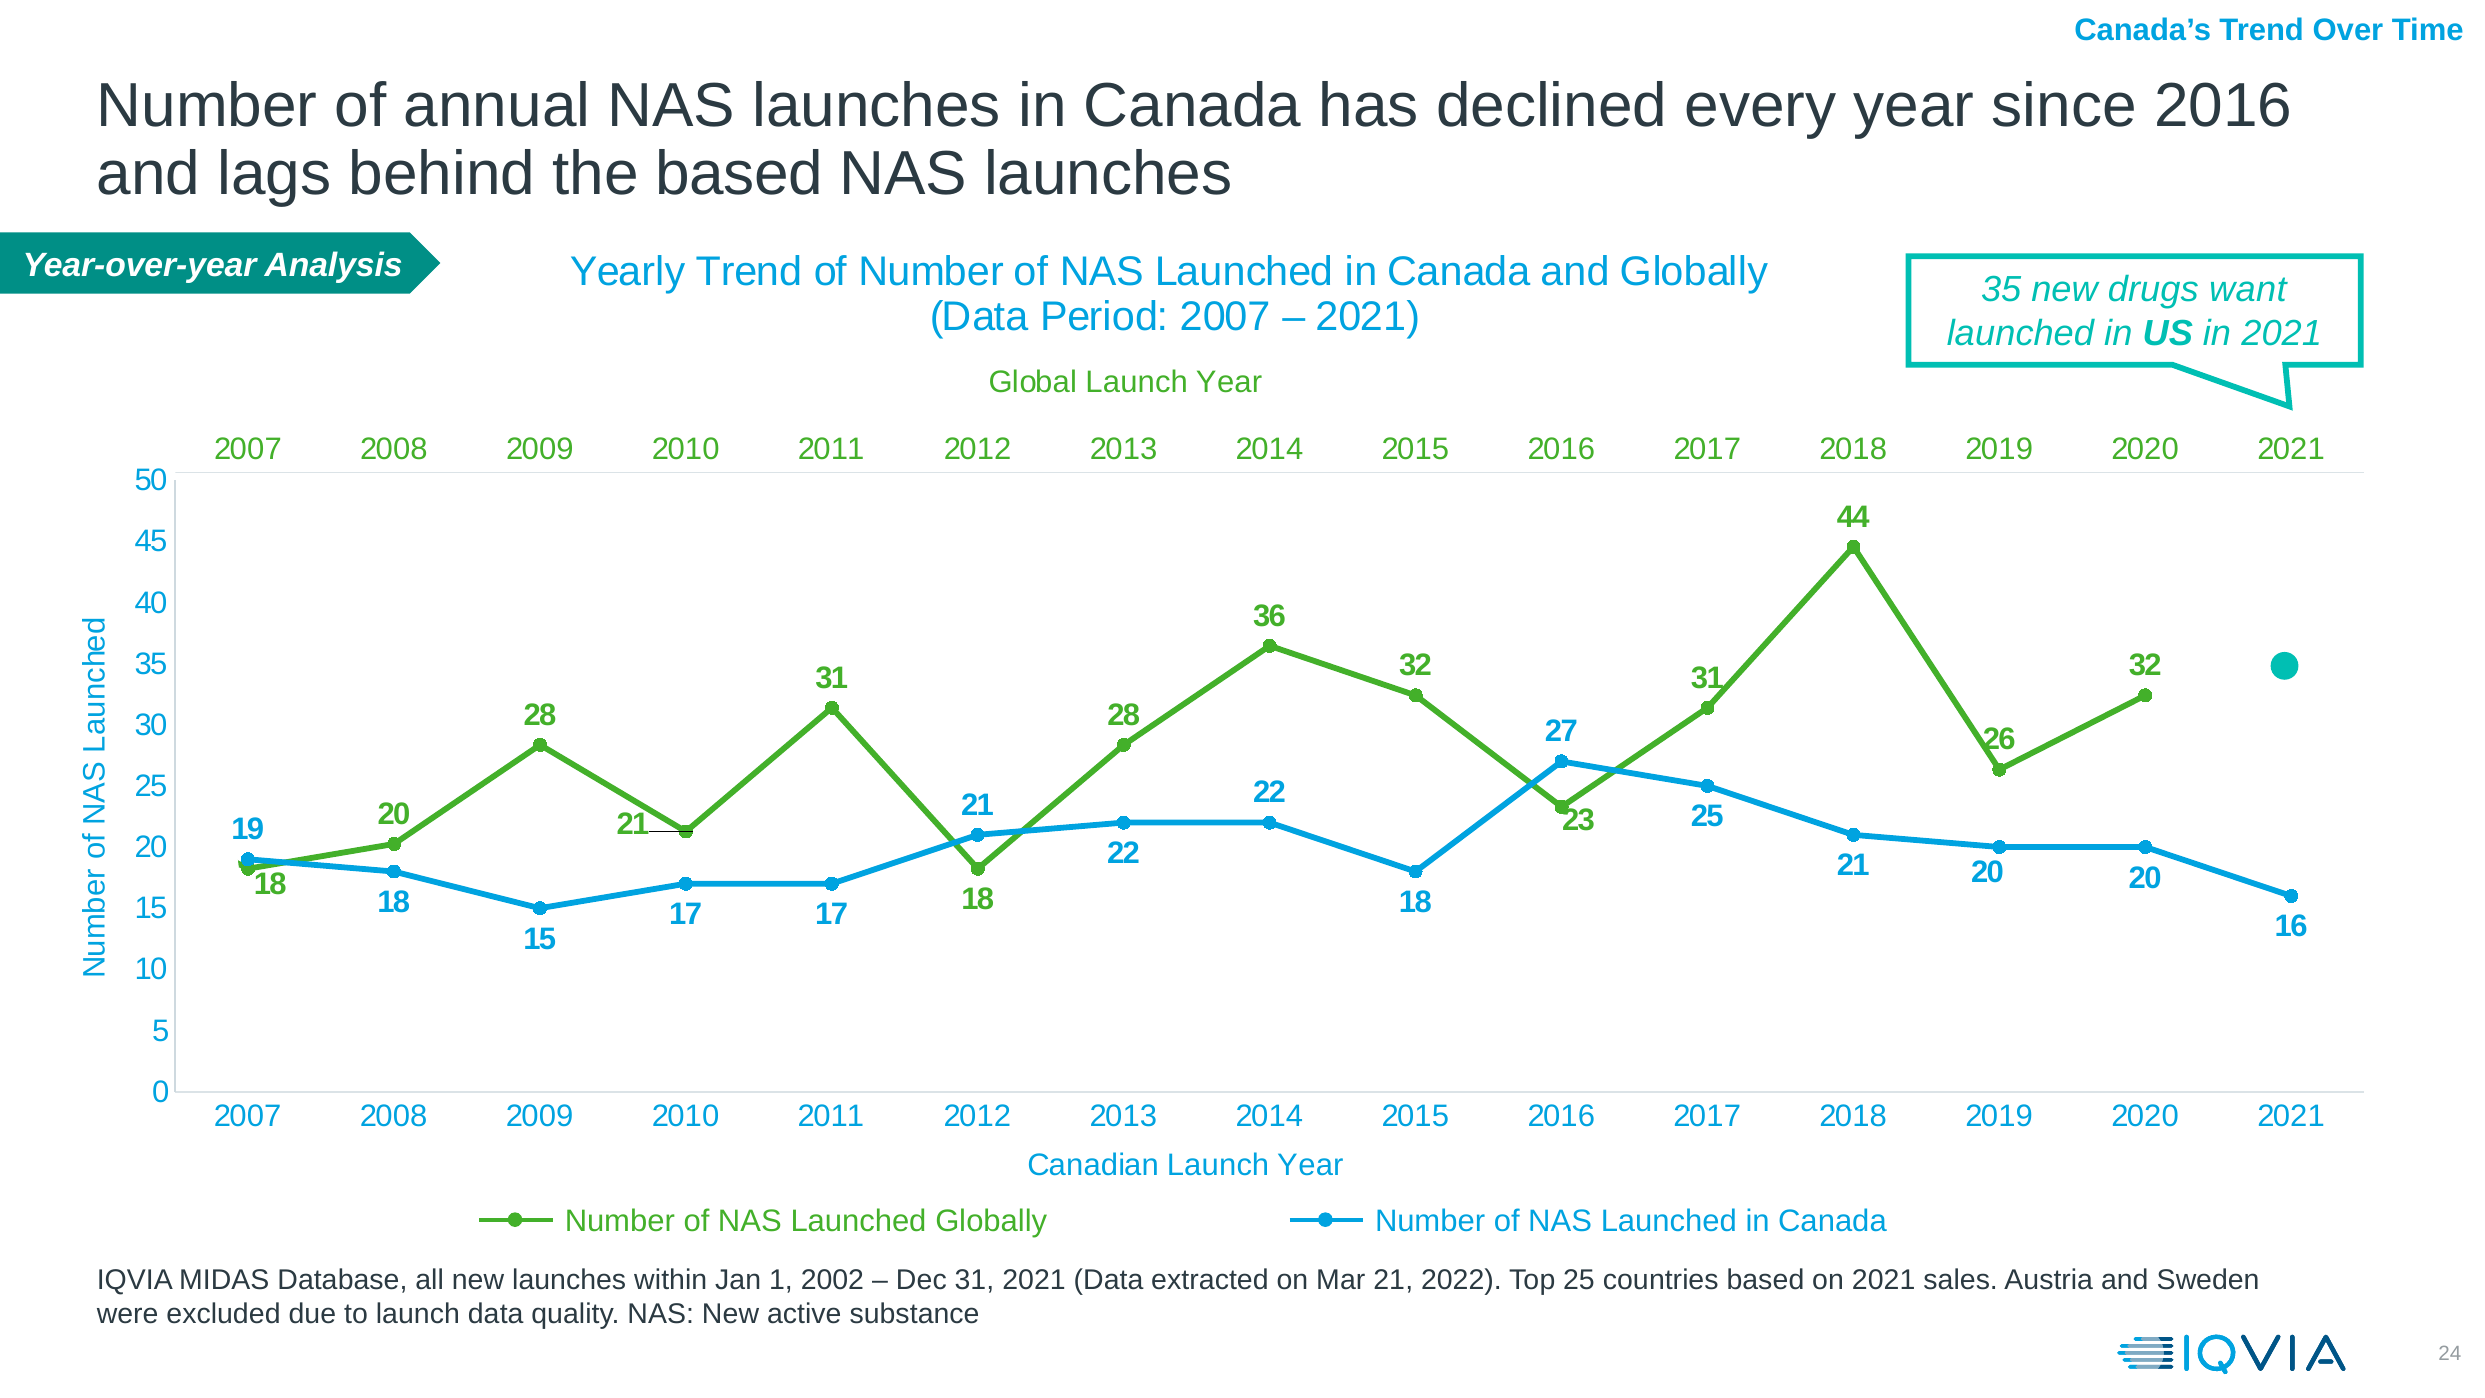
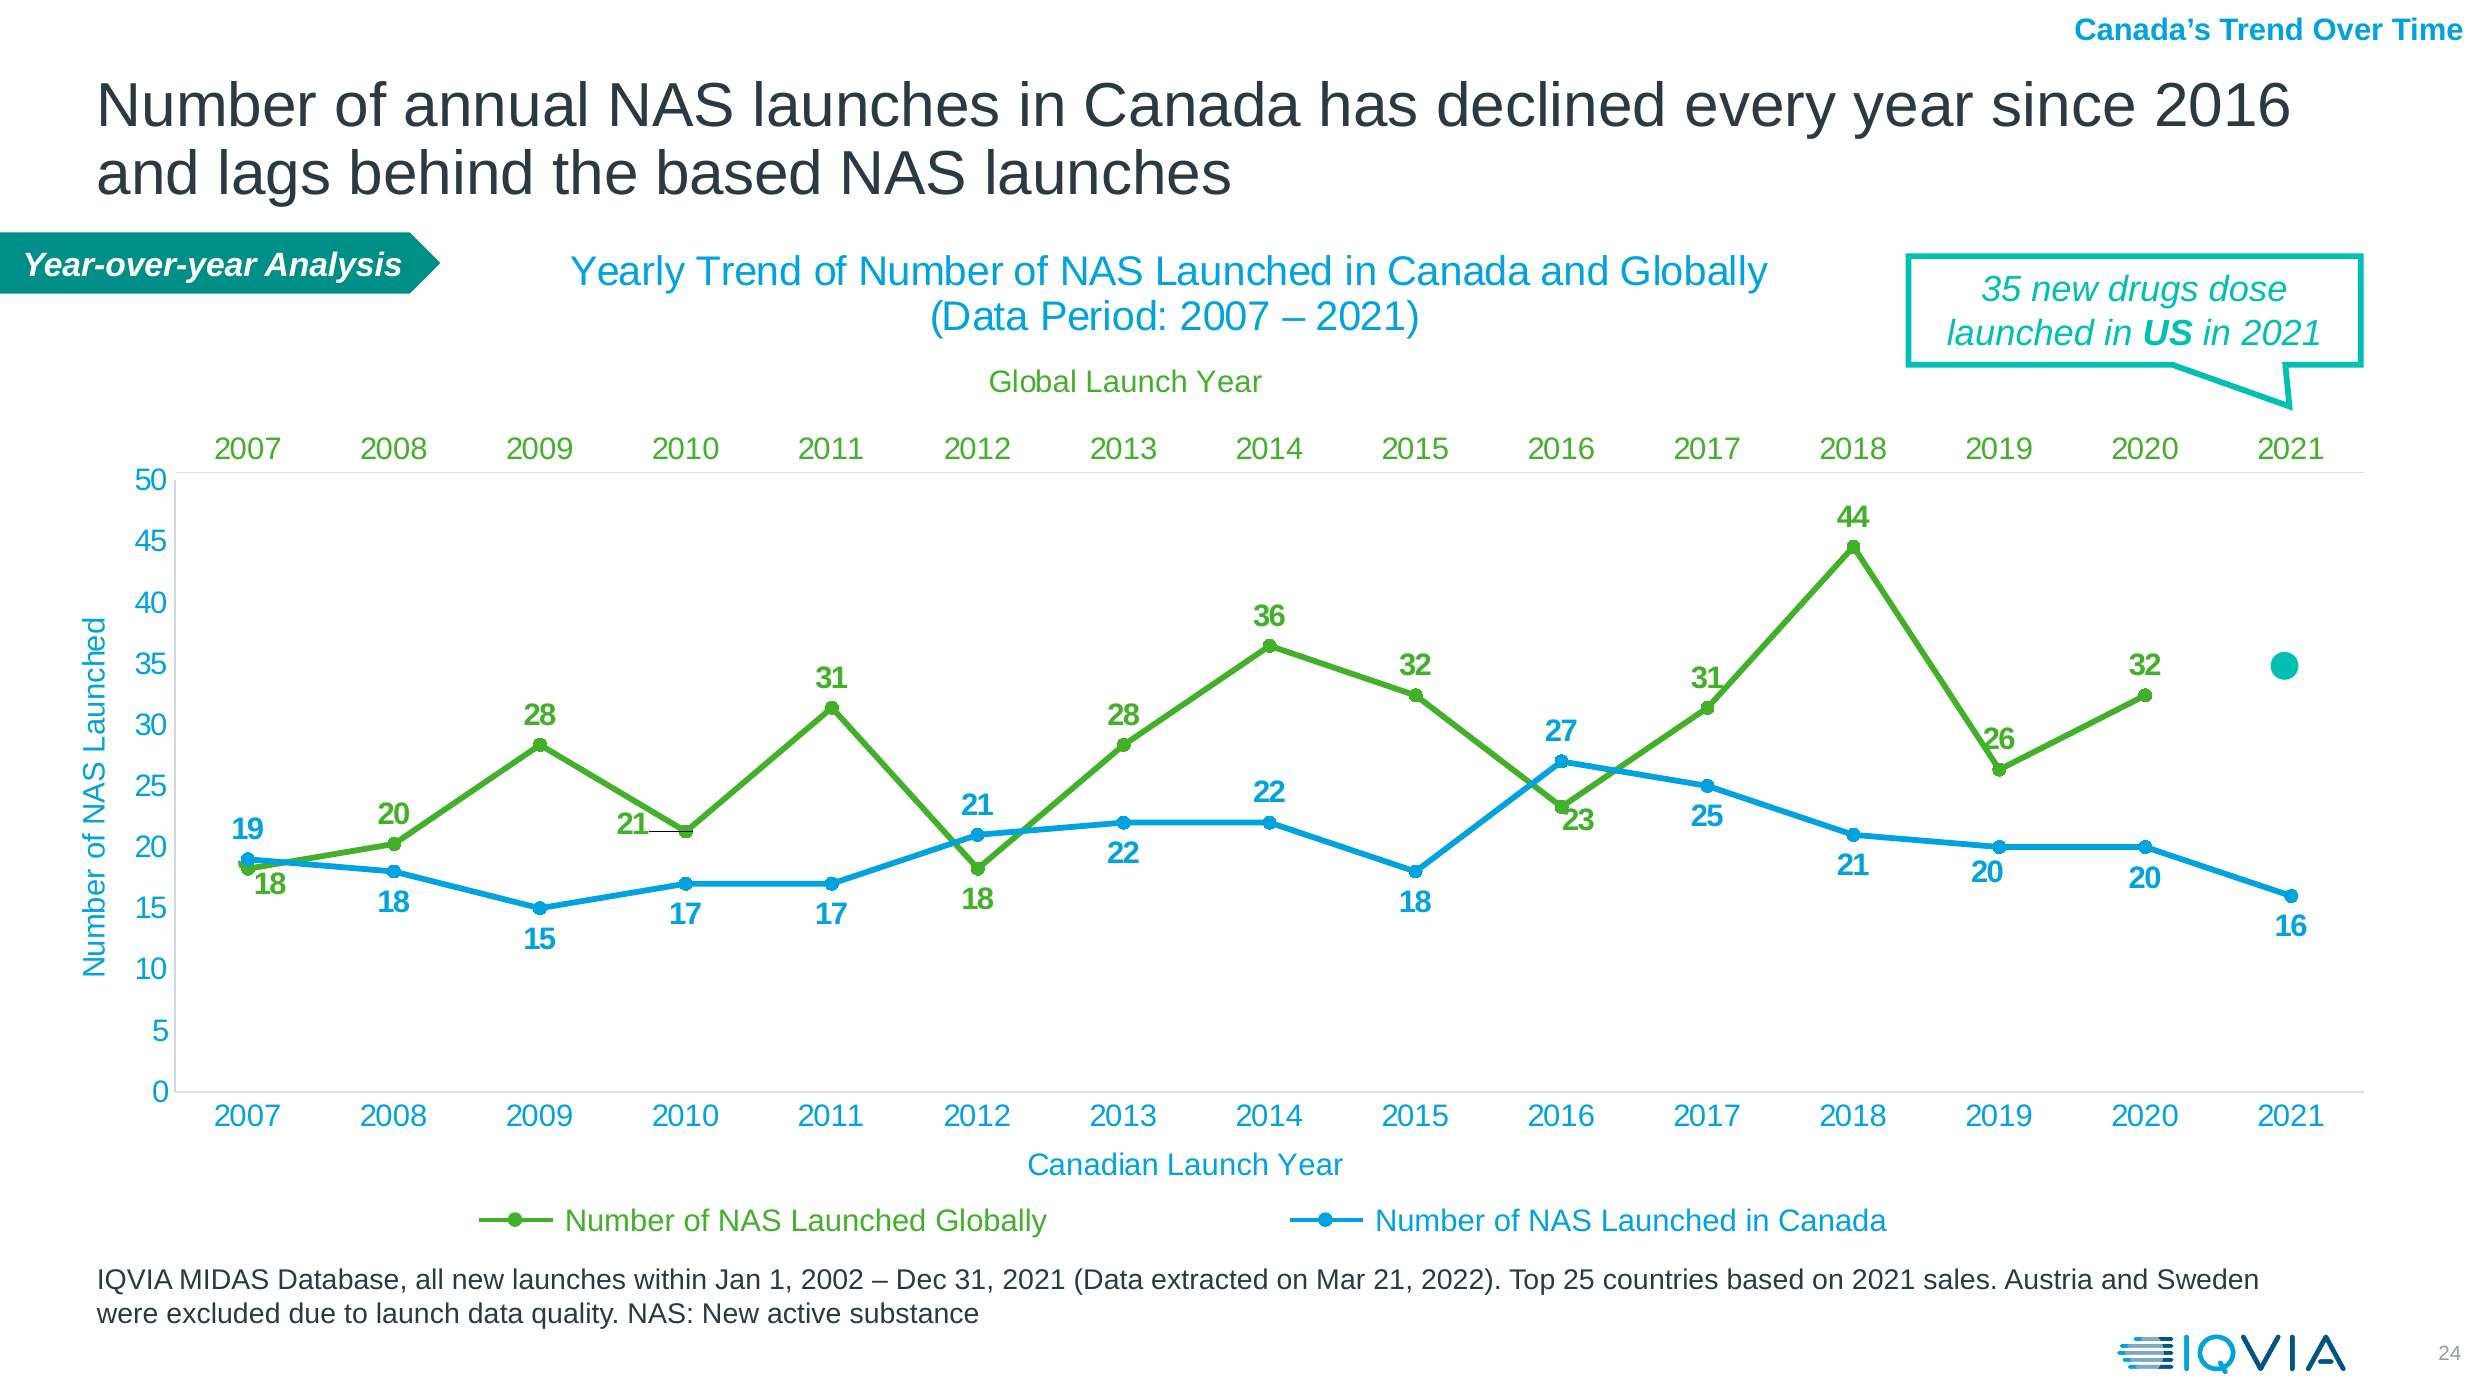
want: want -> dose (2248, 290)
